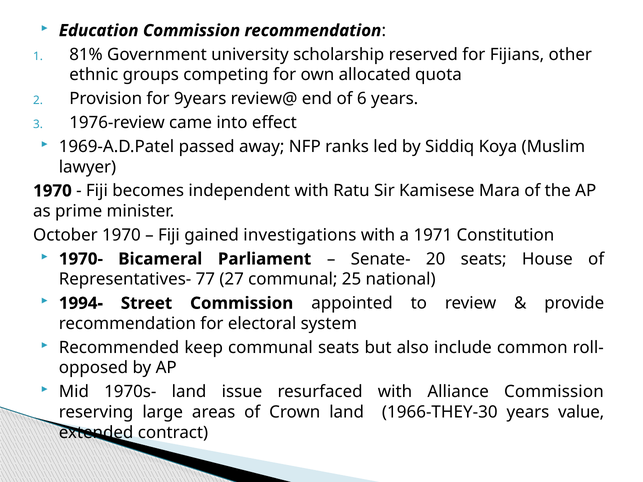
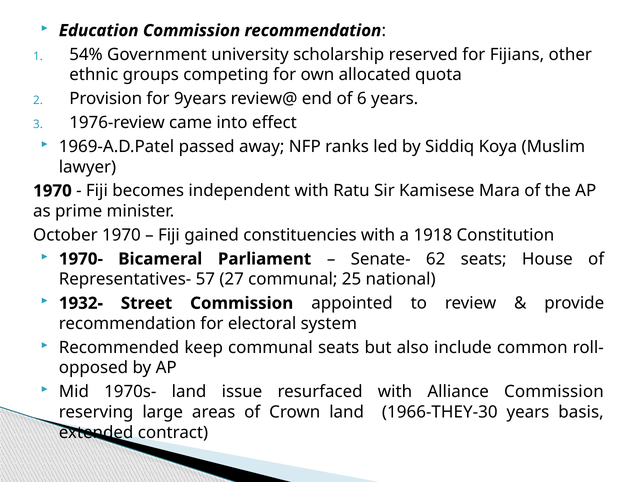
81%: 81% -> 54% (86, 55)
investigations: investigations -> constituencies (300, 235)
1971: 1971 -> 1918 (433, 235)
20: 20 -> 62 (436, 259)
77: 77 -> 57 (205, 279)
1994-: 1994- -> 1932- (81, 303)
value: value -> basis (581, 412)
